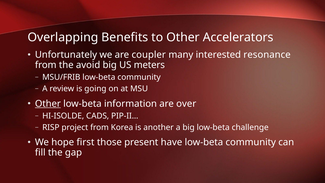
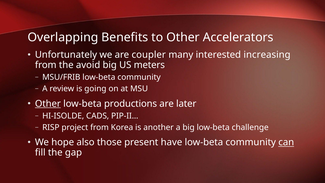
resonance: resonance -> increasing (267, 55)
information: information -> productions (131, 104)
over: over -> later (186, 104)
first: first -> also (86, 142)
can underline: none -> present (286, 142)
